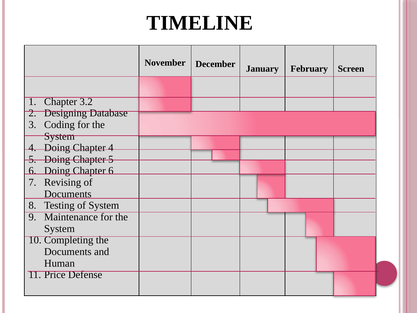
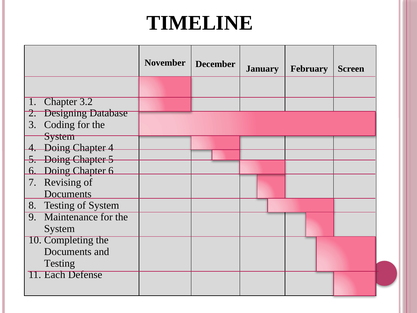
Human: Human -> Testing (60, 263)
Price: Price -> Each (55, 275)
